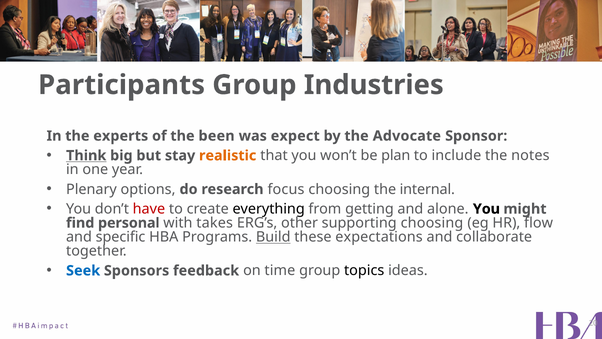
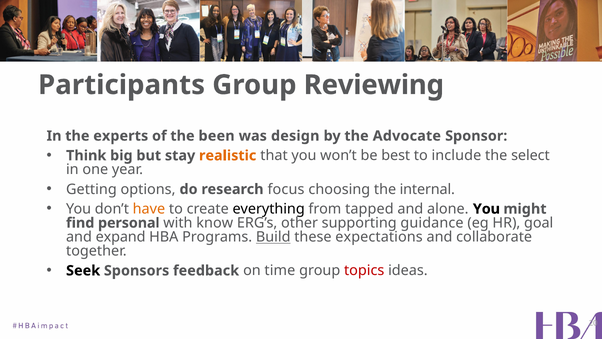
Industries: Industries -> Reviewing (374, 85)
expect: expect -> design (295, 136)
Think underline: present -> none (86, 155)
plan: plan -> best (396, 155)
notes: notes -> select (530, 155)
Plenary: Plenary -> Getting (91, 189)
have colour: red -> orange (149, 209)
getting: getting -> tapped (369, 209)
takes: takes -> know (215, 223)
supporting choosing: choosing -> guidance (432, 223)
flow: flow -> goal (539, 223)
specific: specific -> expand (121, 237)
Seek colour: blue -> black (83, 270)
topics colour: black -> red (364, 270)
